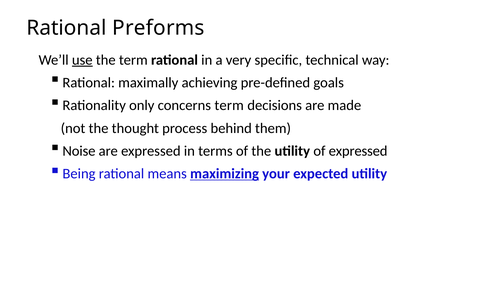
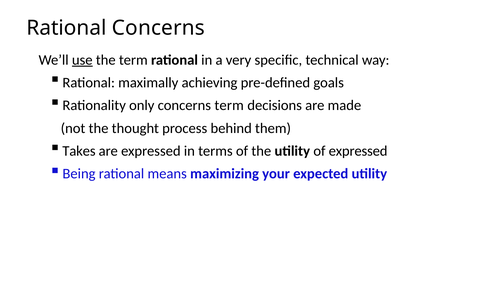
Rational Preforms: Preforms -> Concerns (158, 28)
Noise: Noise -> Takes (79, 151)
maximizing underline: present -> none (225, 174)
